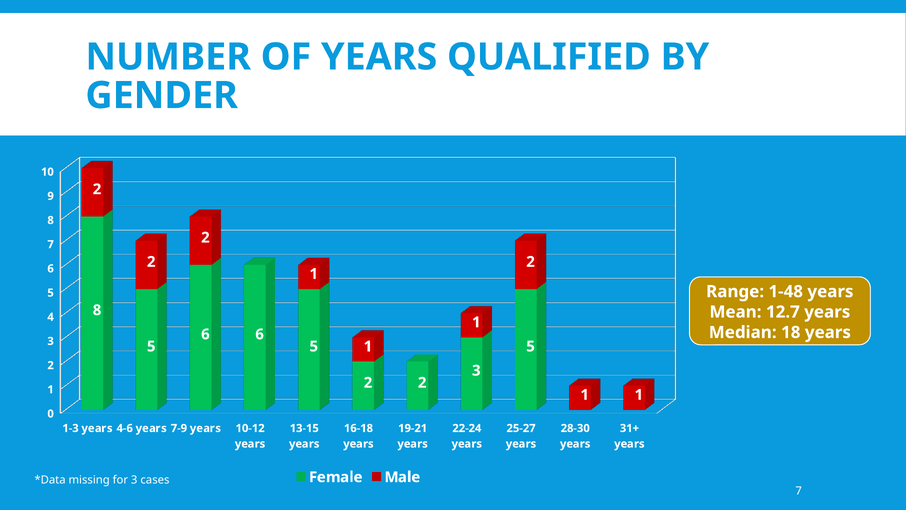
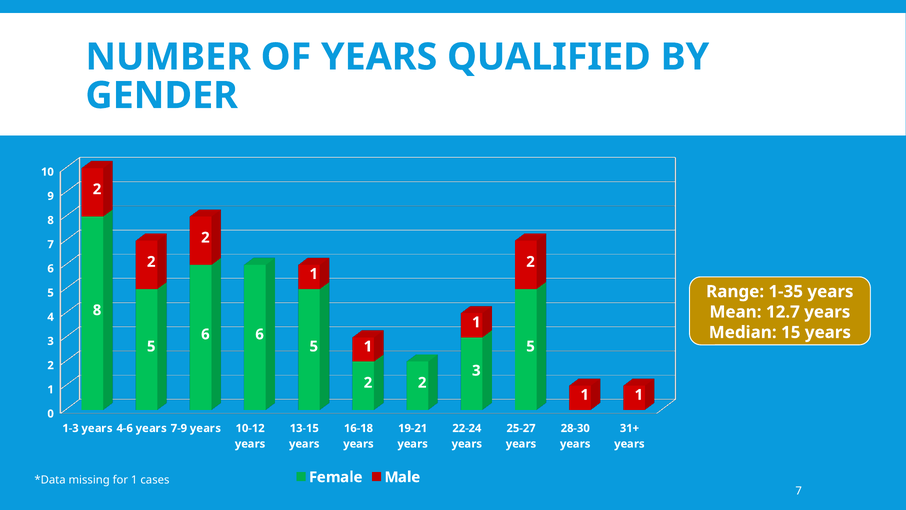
1-48: 1-48 -> 1-35 (786, 291)
18: 18 -> 15 (791, 332)
for 3: 3 -> 1 (134, 479)
